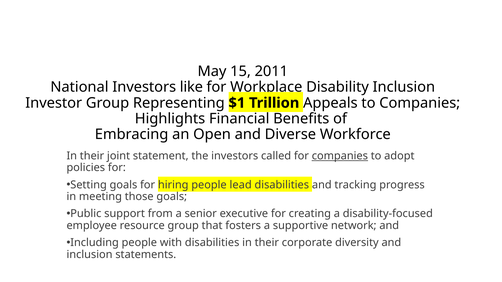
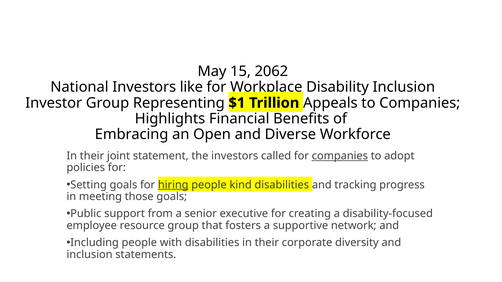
2011: 2011 -> 2062 (271, 71)
hiring underline: none -> present (173, 185)
lead: lead -> kind (241, 185)
